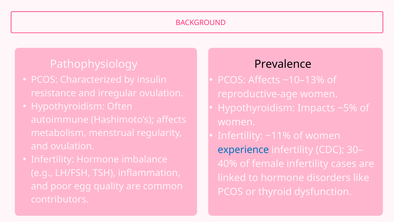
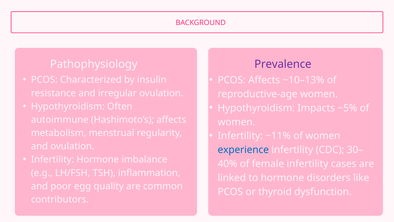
Prevalence colour: black -> purple (283, 64)
